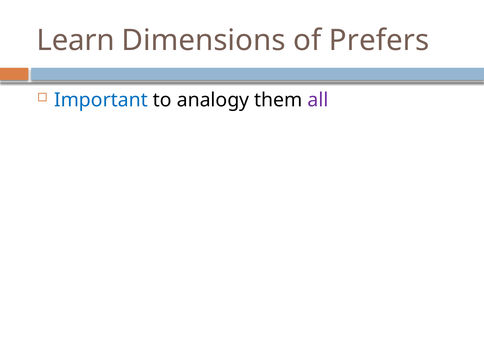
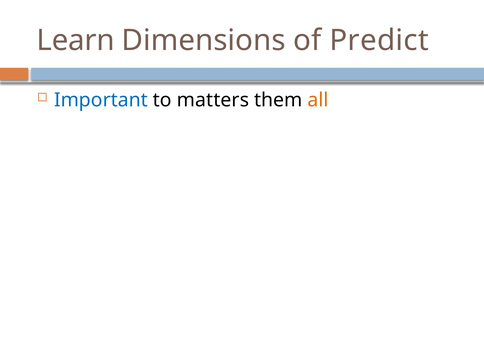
Prefers: Prefers -> Predict (379, 40)
analogy: analogy -> matters (213, 100)
all colour: purple -> orange (318, 100)
